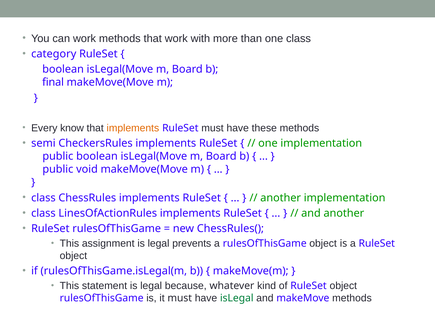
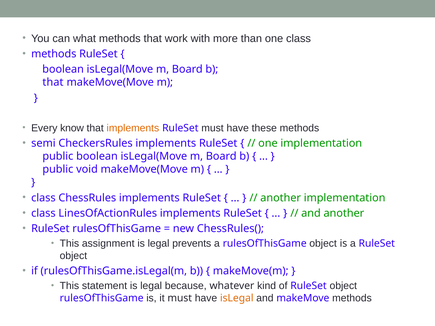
can work: work -> what (85, 38)
category: category -> methods (54, 54)
final: final -> that (53, 82)
isLegal colour: green -> orange (237, 298)
